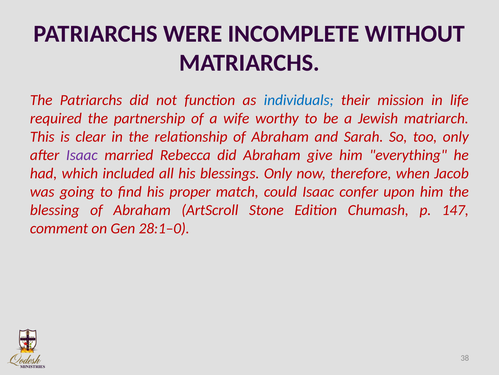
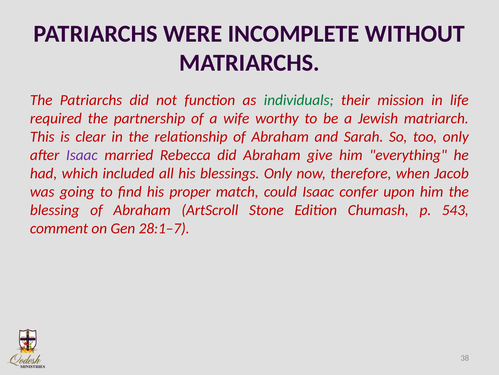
individuals colour: blue -> green (299, 100)
147: 147 -> 543 (455, 210)
28:1–0: 28:1–0 -> 28:1–7 (164, 228)
